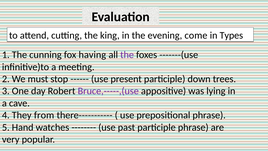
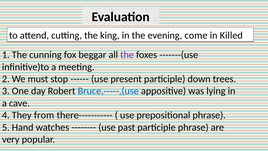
Types: Types -> Killed (231, 35)
having: having -> beggar (92, 55)
Bruce,-----,(use colour: purple -> blue (108, 91)
